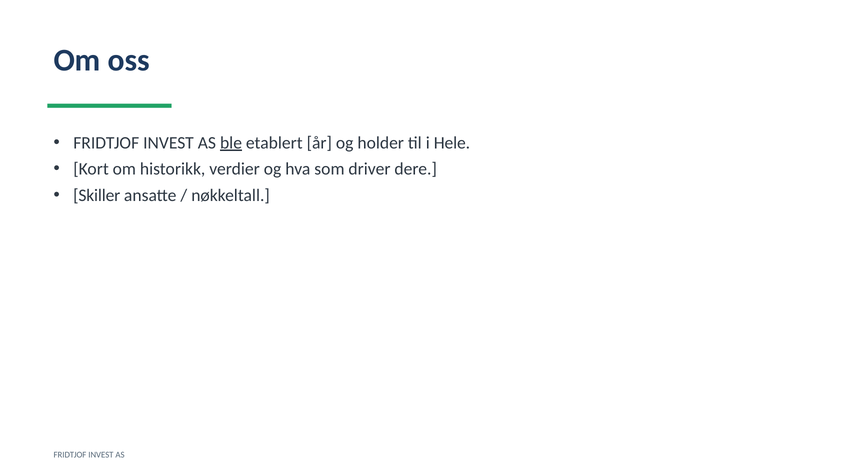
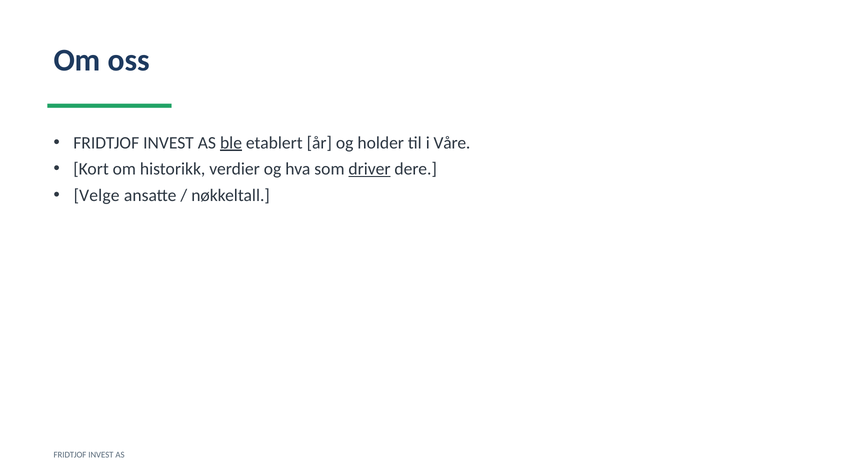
Hele: Hele -> Våre (452, 143)
driver underline: none -> present (369, 169)
Skiller: Skiller -> Velge (97, 195)
